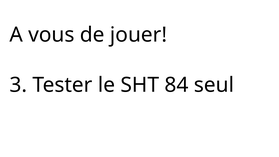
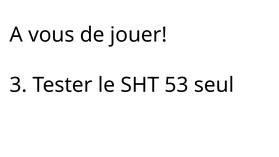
84: 84 -> 53 (176, 85)
